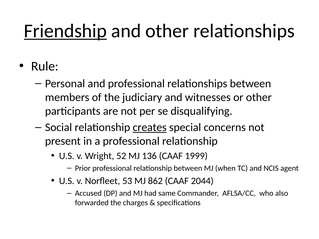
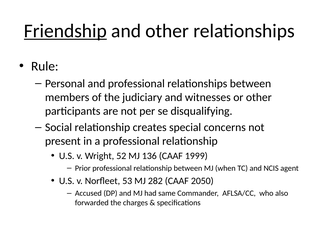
creates underline: present -> none (150, 128)
862: 862 -> 282 (155, 181)
2044: 2044 -> 2050 (202, 181)
